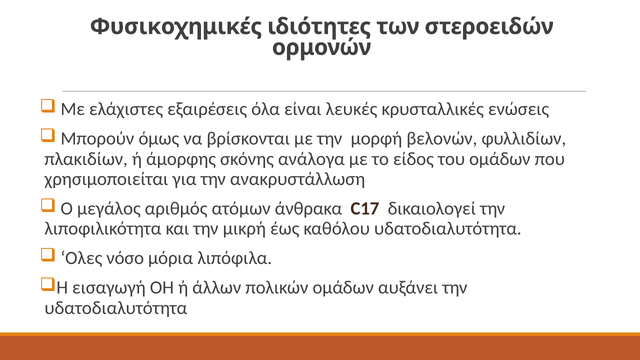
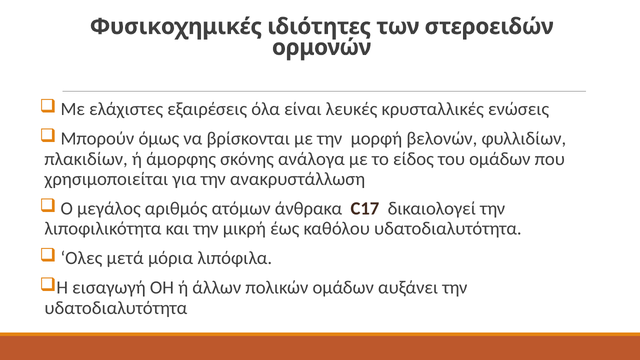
νόσο: νόσο -> μετά (125, 258)
